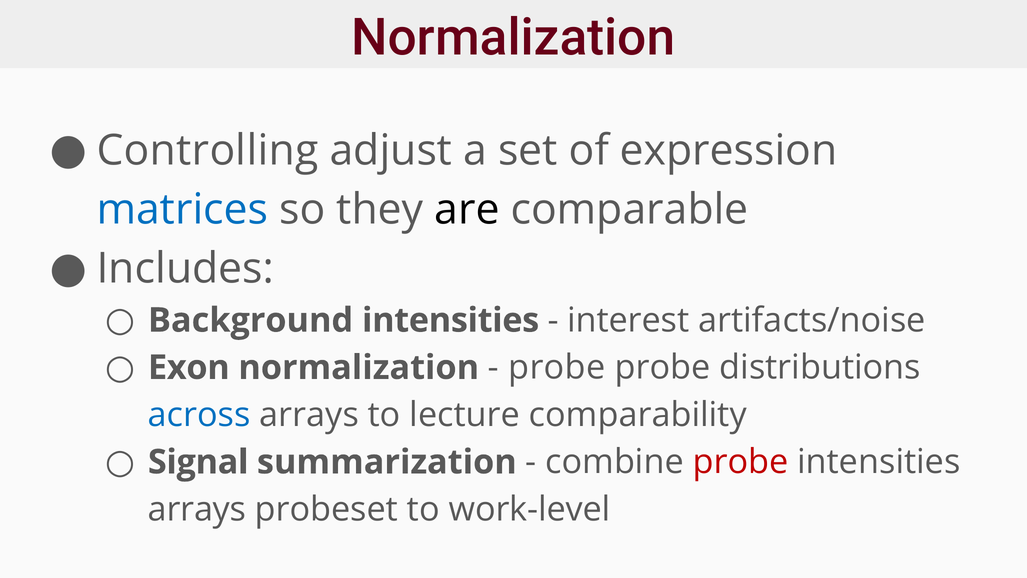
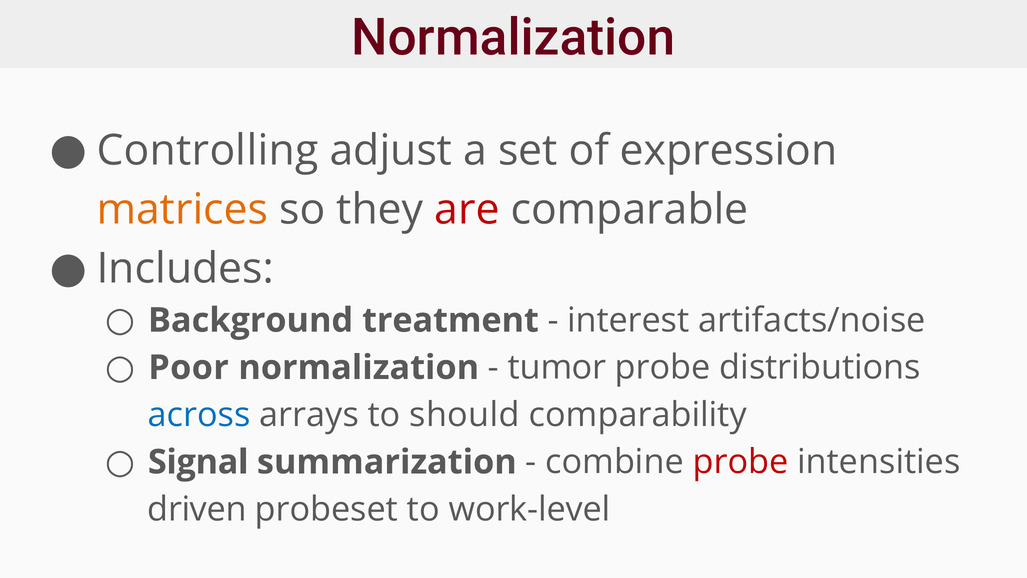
matrices colour: blue -> orange (182, 209)
are colour: black -> red (467, 209)
Background intensities: intensities -> treatment (450, 320)
Exon: Exon -> Poor (189, 367)
probe: probe -> tumor (557, 367)
lecture: lecture -> should (465, 415)
arrays: arrays -> driven (197, 509)
